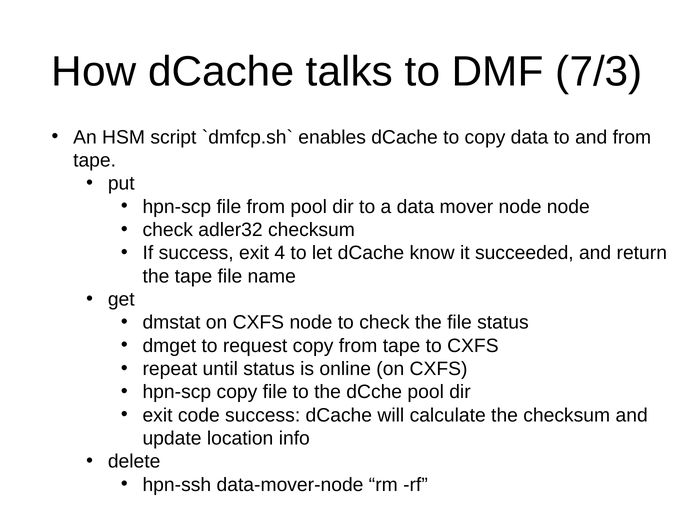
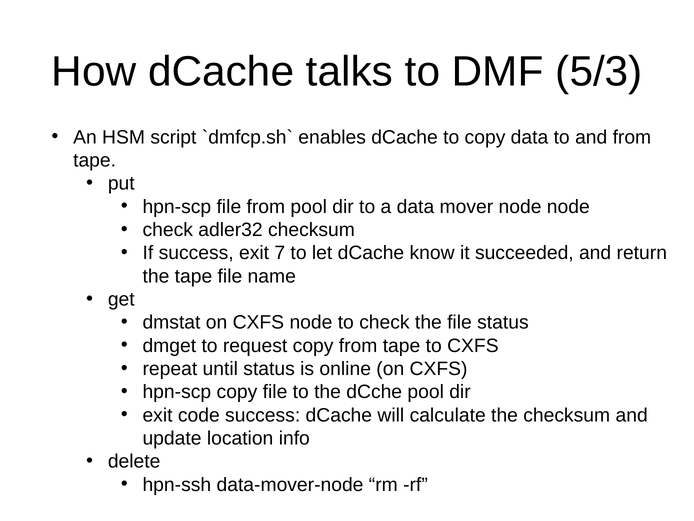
7/3: 7/3 -> 5/3 (599, 72)
4: 4 -> 7 (280, 253)
